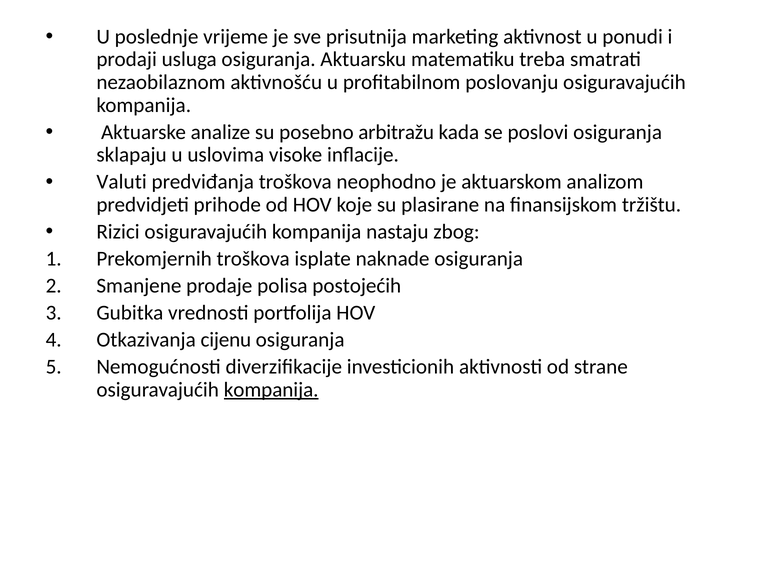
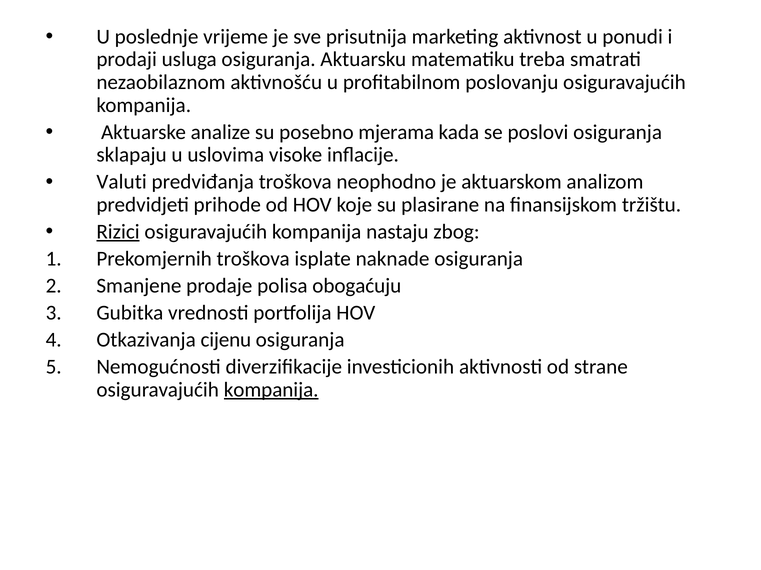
arbitražu: arbitražu -> mjerama (396, 132)
Rizici underline: none -> present (118, 232)
postojećih: postojećih -> obogaćuju (357, 286)
